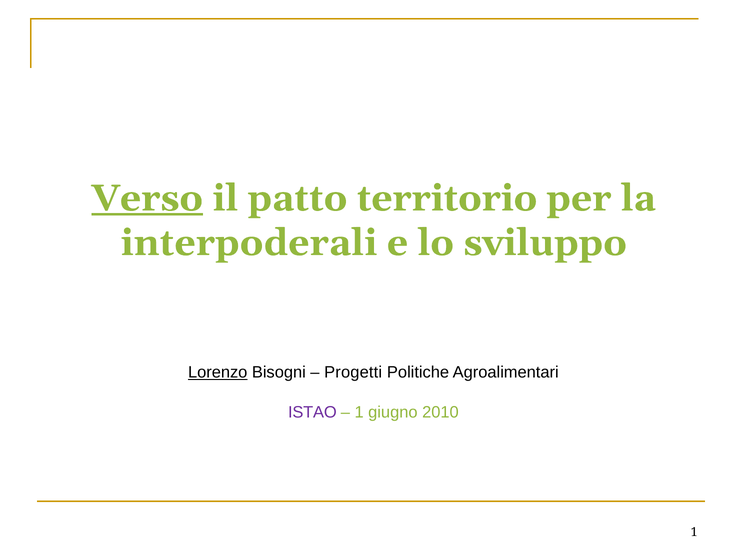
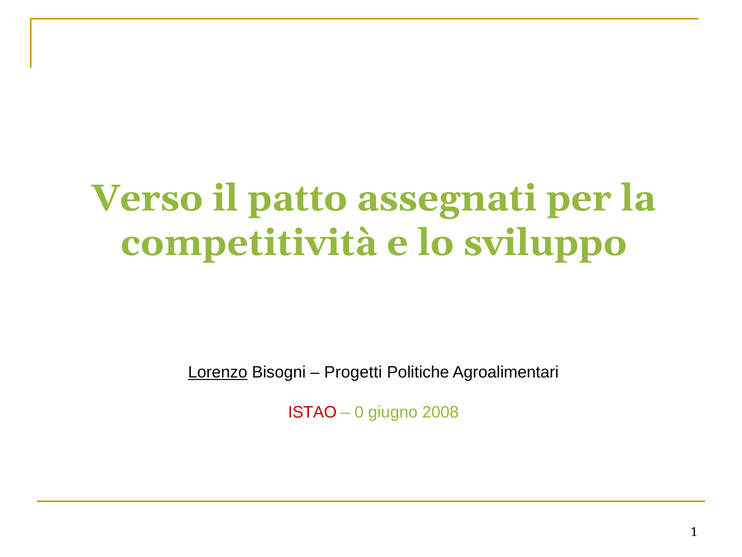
Verso underline: present -> none (147, 198)
territorio: territorio -> assegnati (447, 198)
interpoderali: interpoderali -> competitività (249, 243)
ISTAO colour: purple -> red (312, 412)
1: 1 -> 0 (359, 412)
2010: 2010 -> 2008 (440, 412)
